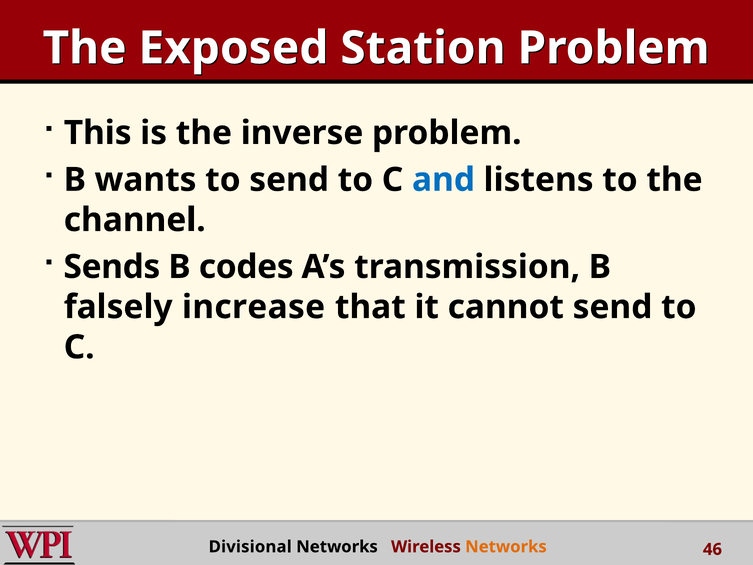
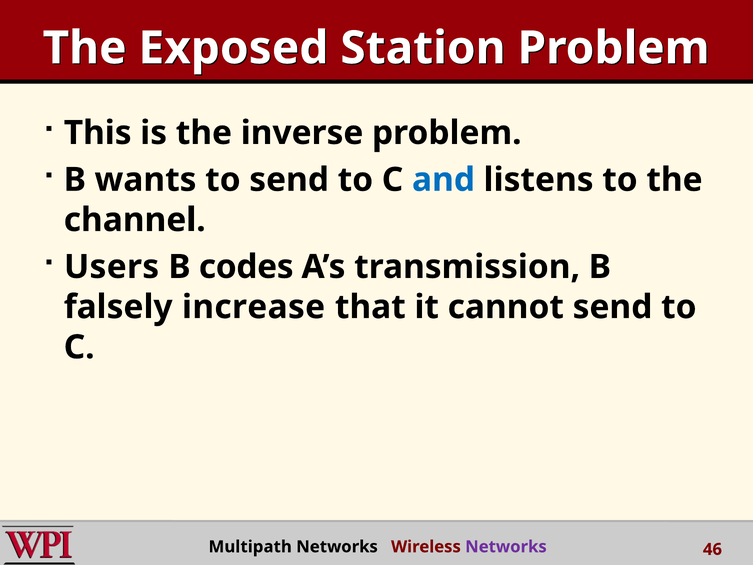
Sends: Sends -> Users (112, 267)
Divisional: Divisional -> Multipath (250, 547)
Networks colour: orange -> purple (506, 547)
